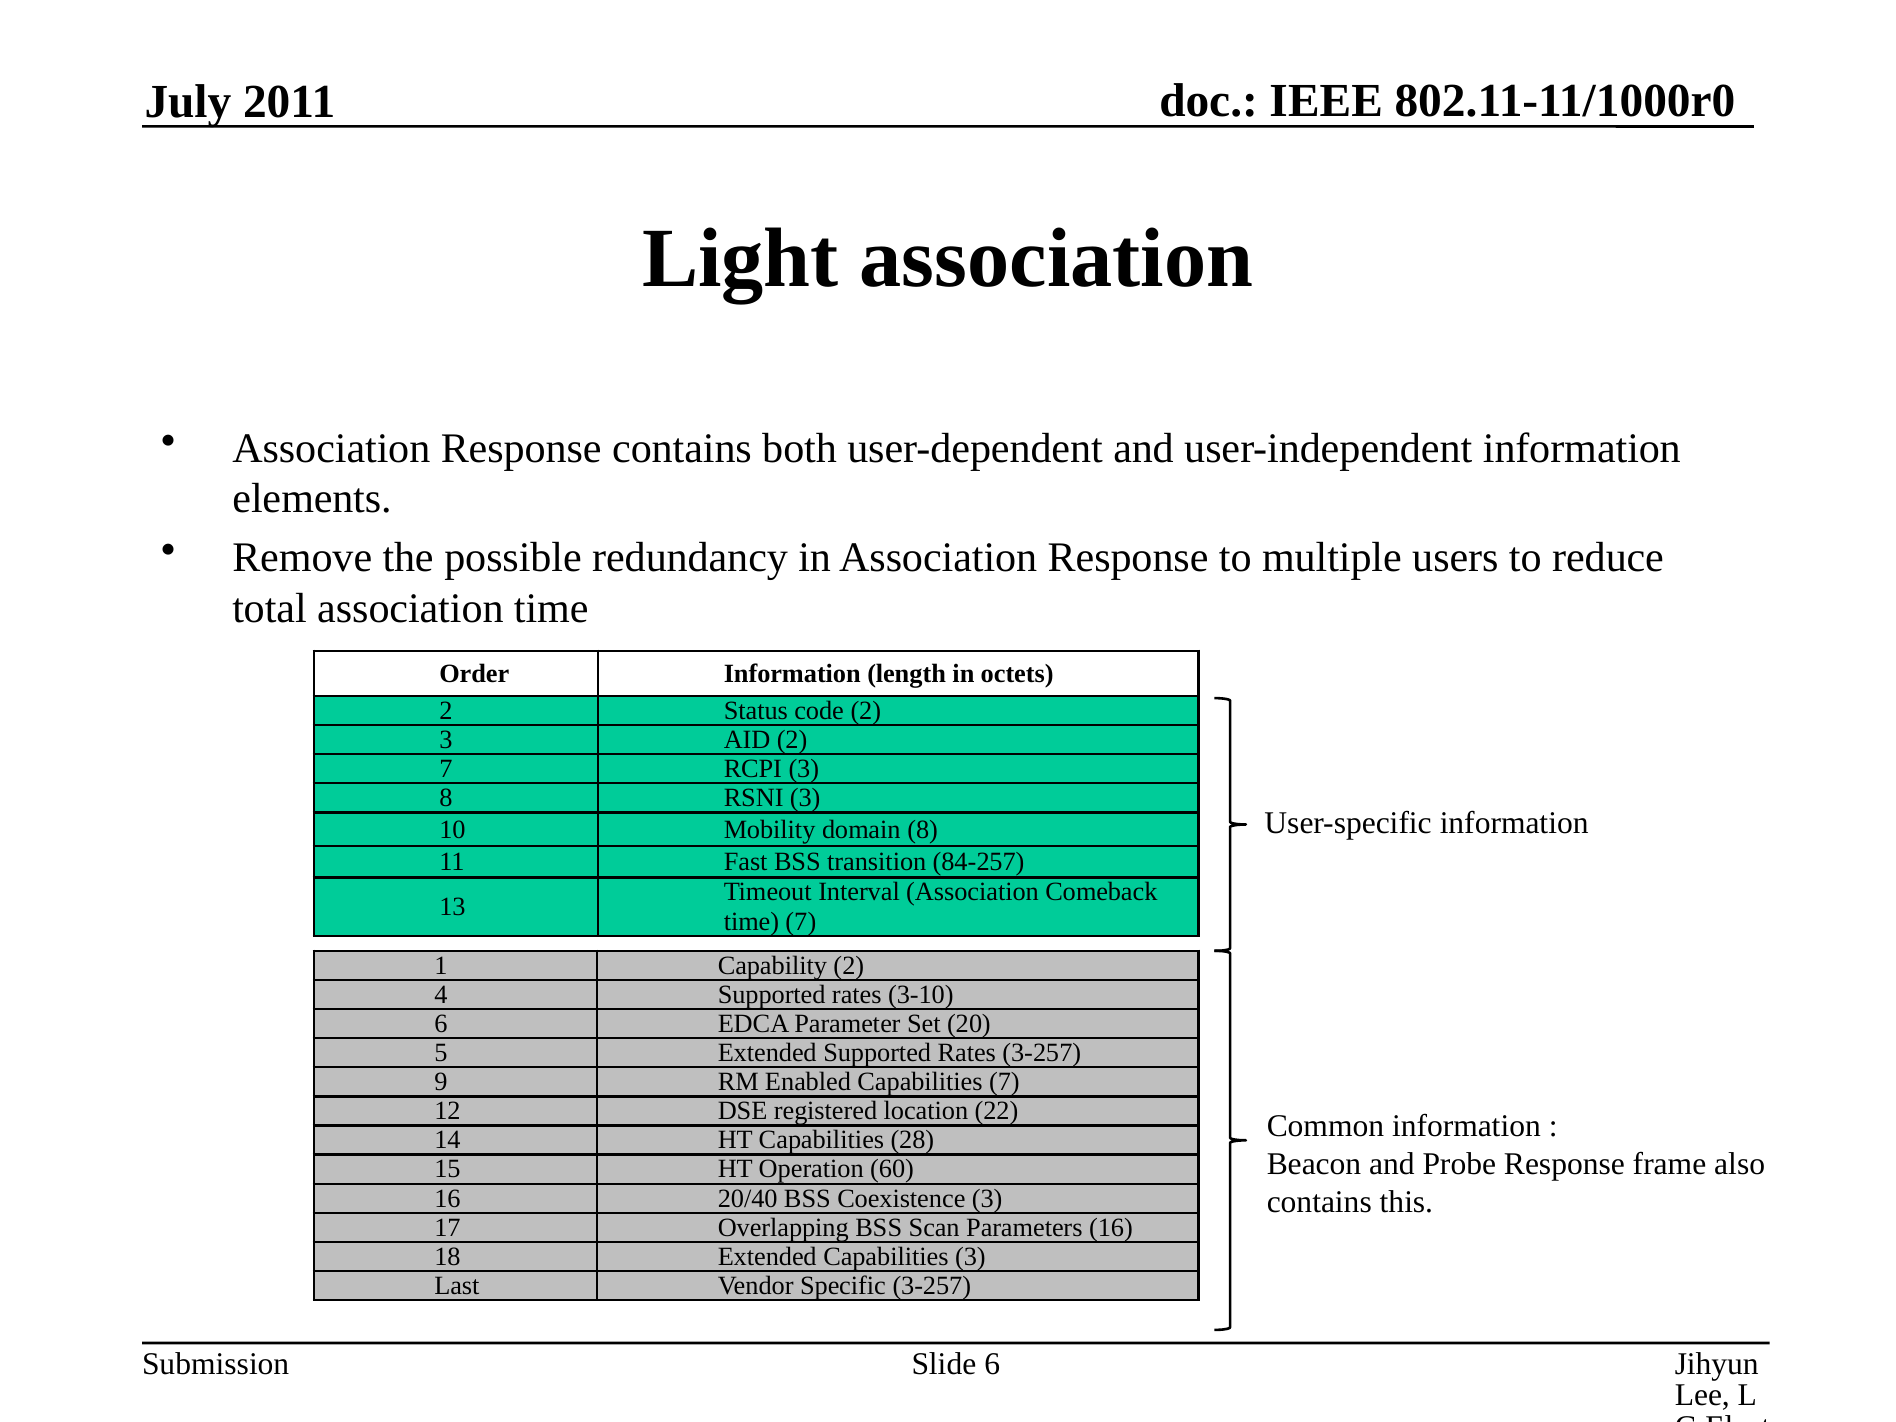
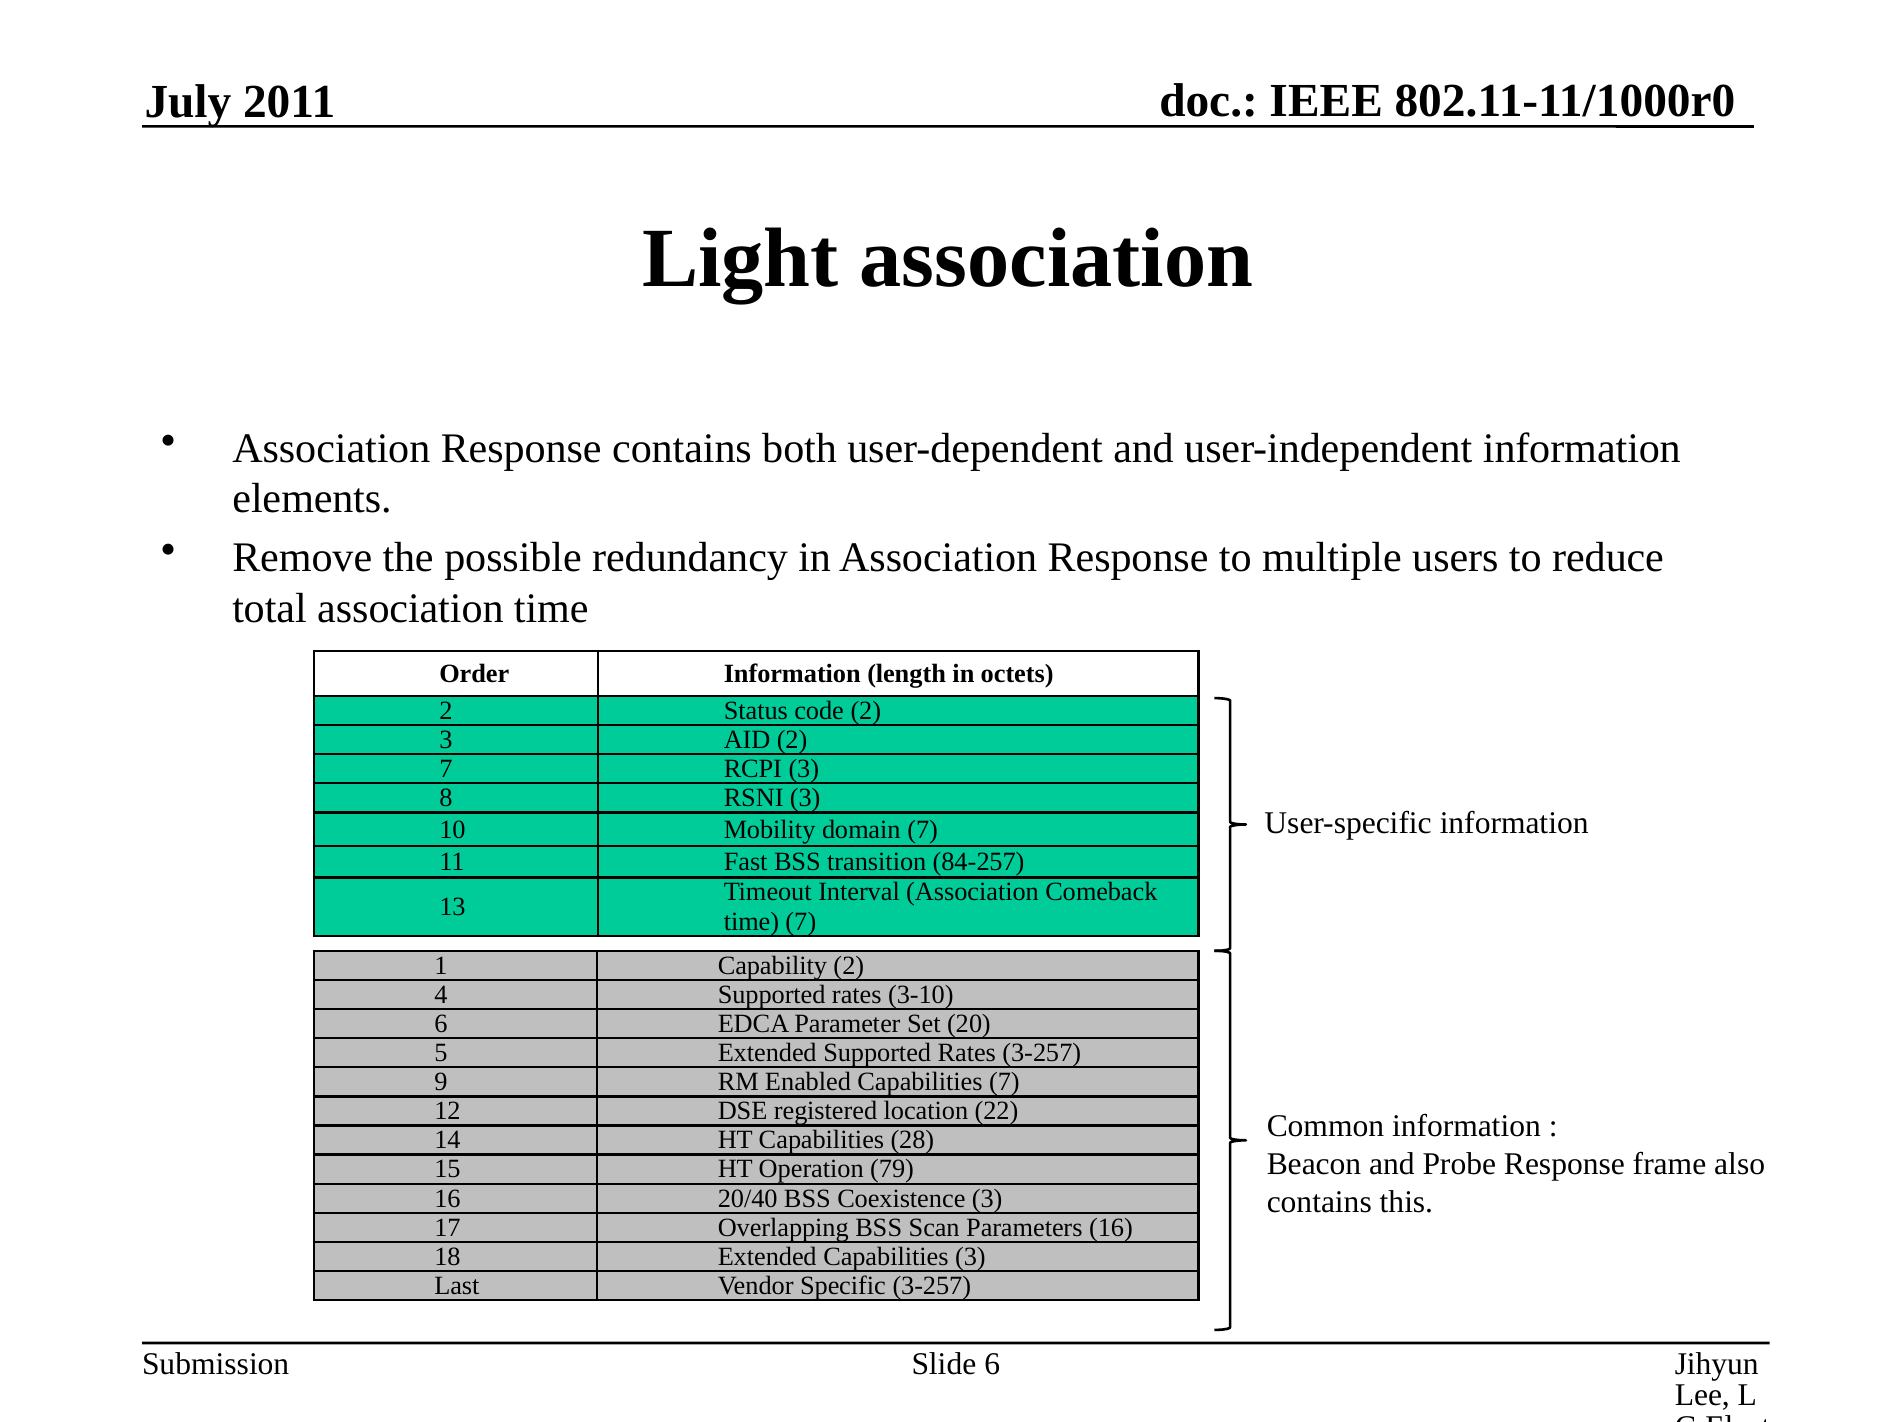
domain 8: 8 -> 7 (923, 829)
60: 60 -> 79 (892, 1169)
